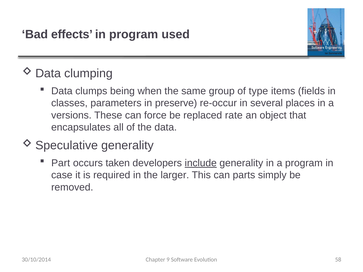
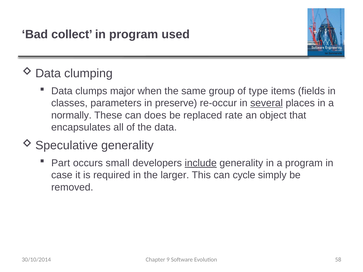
effects: effects -> collect (72, 34)
being: being -> major (122, 91)
several underline: none -> present (267, 103)
versions: versions -> normally (71, 115)
force: force -> does (155, 115)
taken: taken -> small (118, 163)
parts: parts -> cycle (244, 175)
